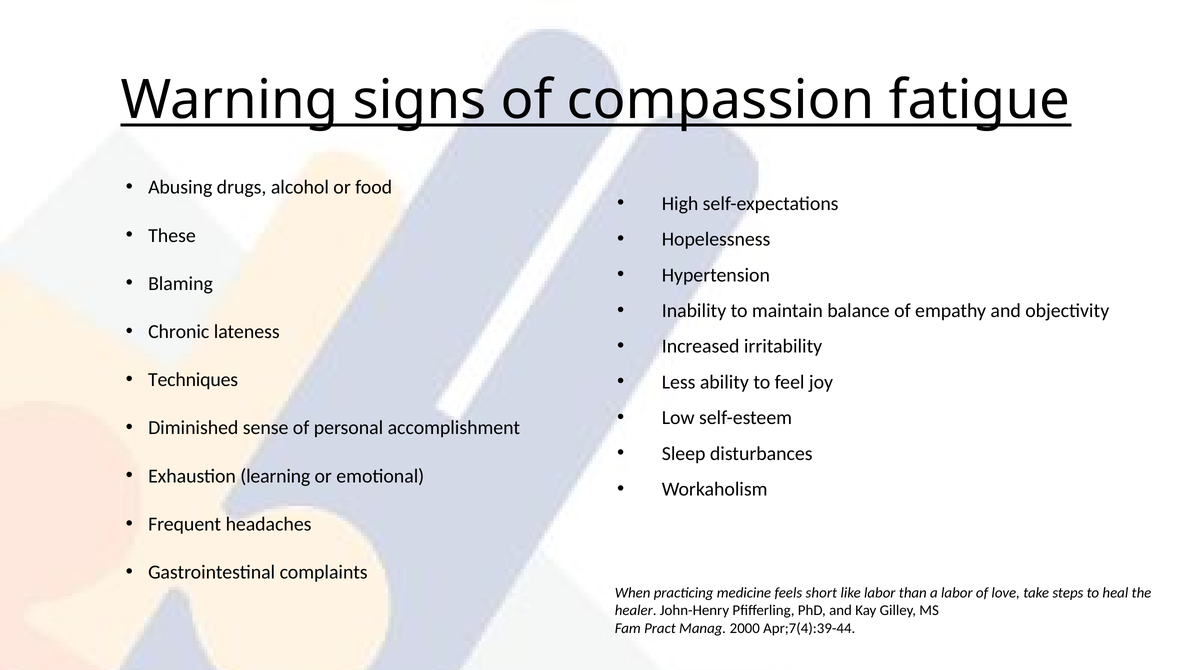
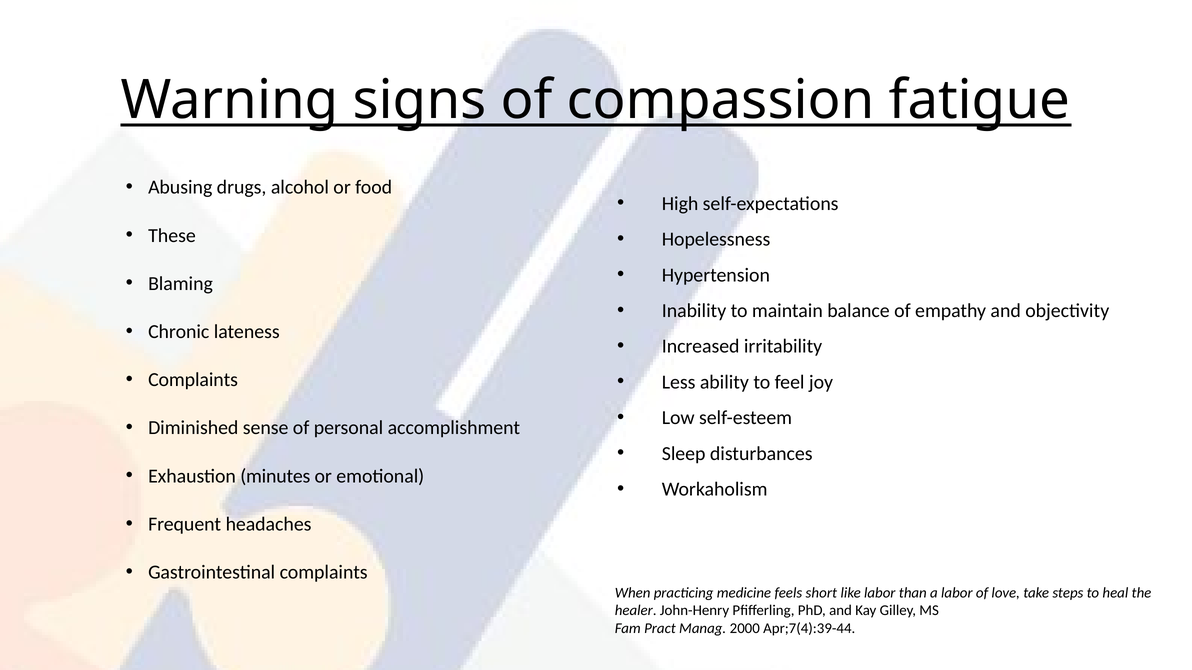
Techniques: Techniques -> Complaints (193, 380)
learning: learning -> minutes (275, 476)
